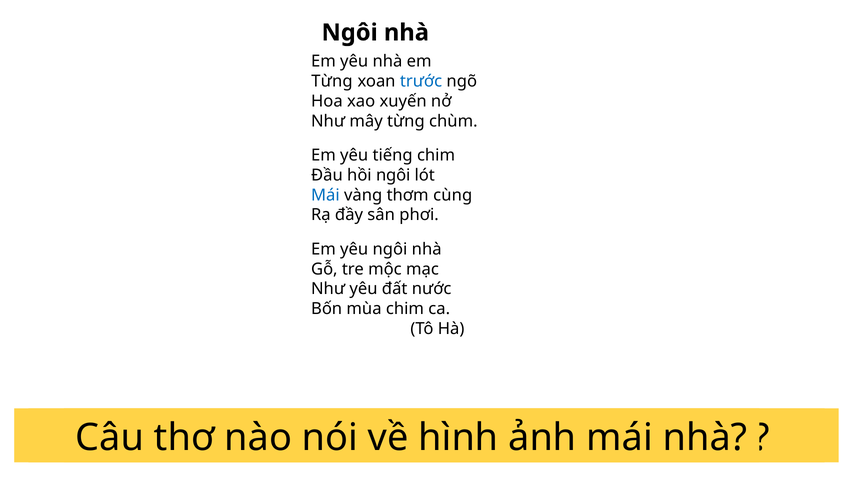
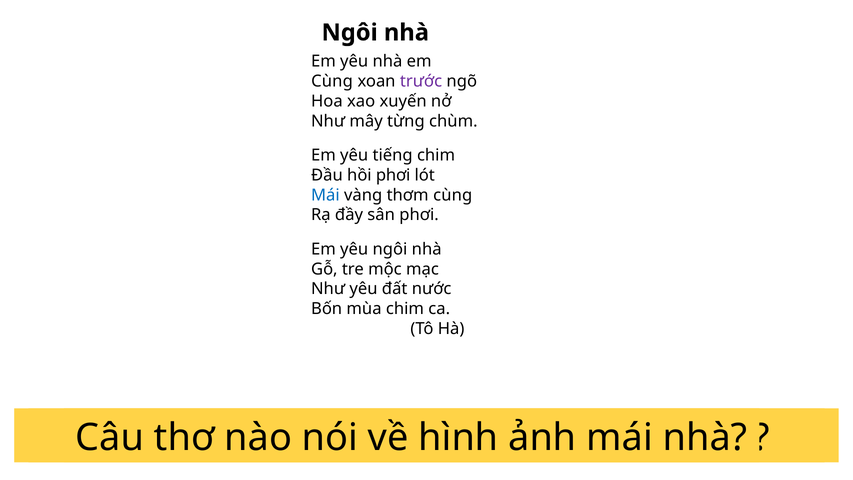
Từng: Từng -> Cùng (332, 81)
trước colour: blue -> purple (421, 81)
hồi ngôi: ngôi -> phơi (393, 175)
